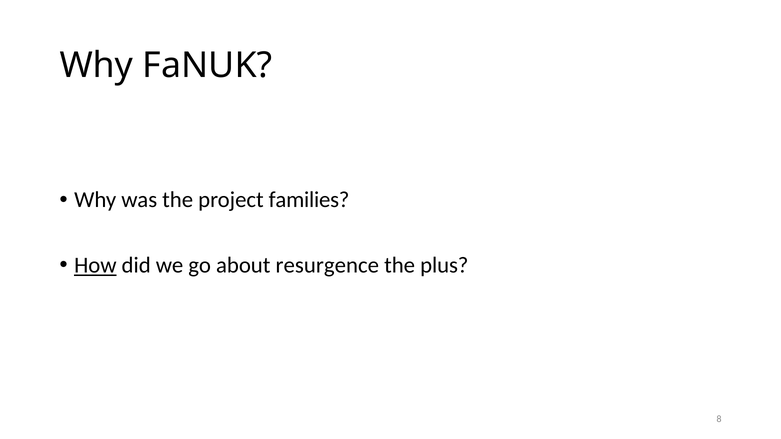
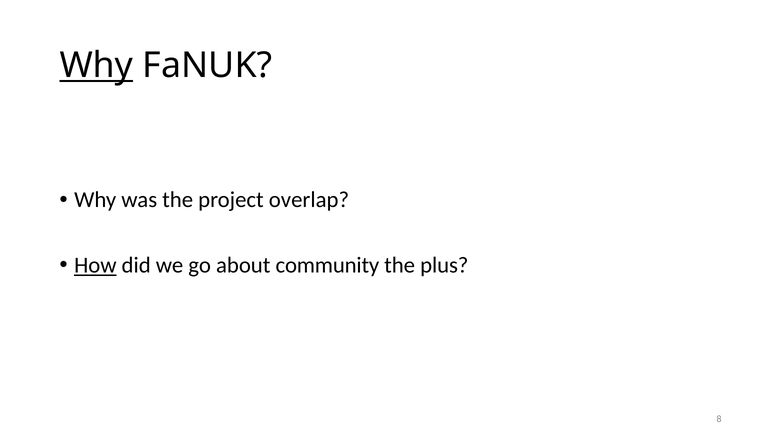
Why underline: none -> present (96, 66)
families: families -> overlap (309, 200)
resurgence: resurgence -> community (327, 265)
